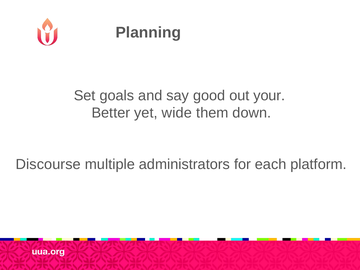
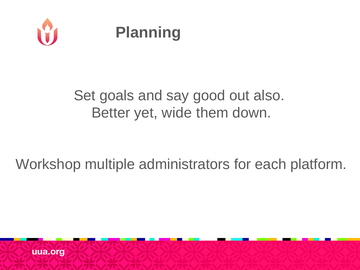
your: your -> also (269, 95)
Discourse: Discourse -> Workshop (48, 164)
